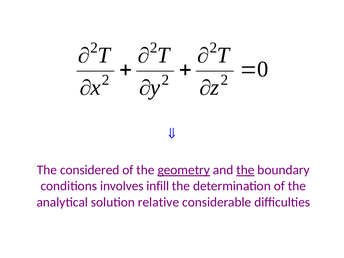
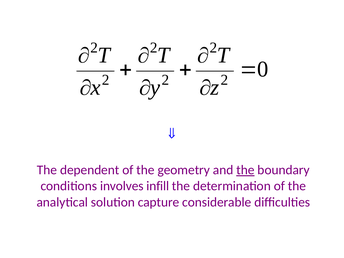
considered: considered -> dependent (90, 170)
geometry underline: present -> none (184, 170)
relative: relative -> capture (159, 202)
